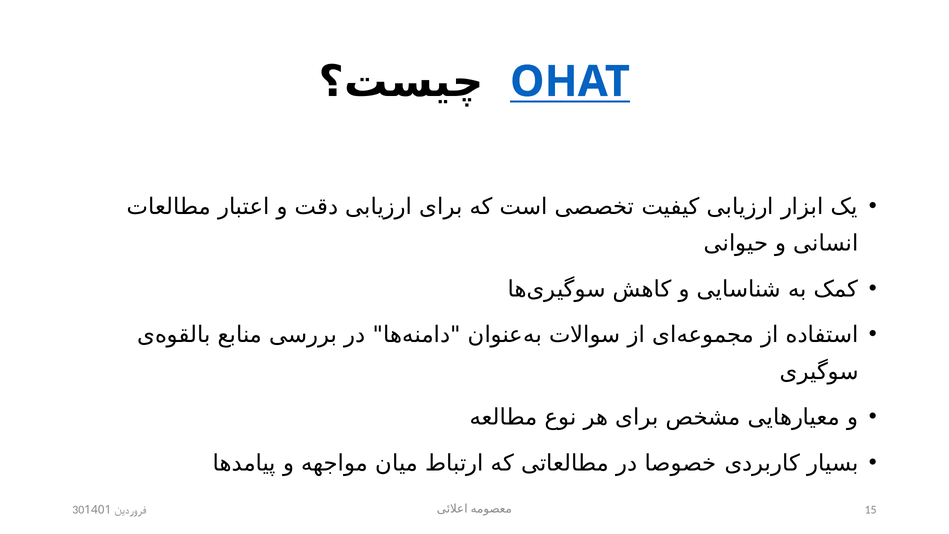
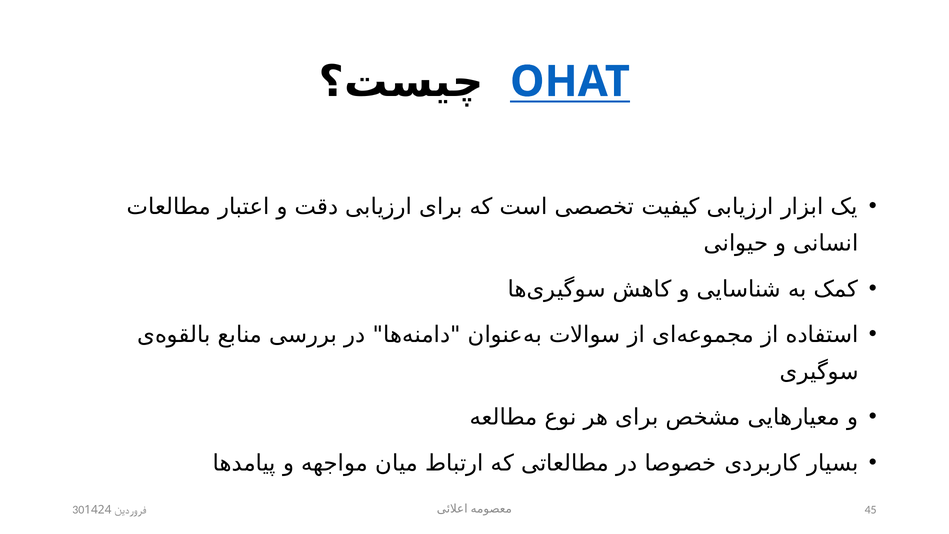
15: 15 -> 45 (871, 510)
1401: 1401 -> 1424 (98, 510)
